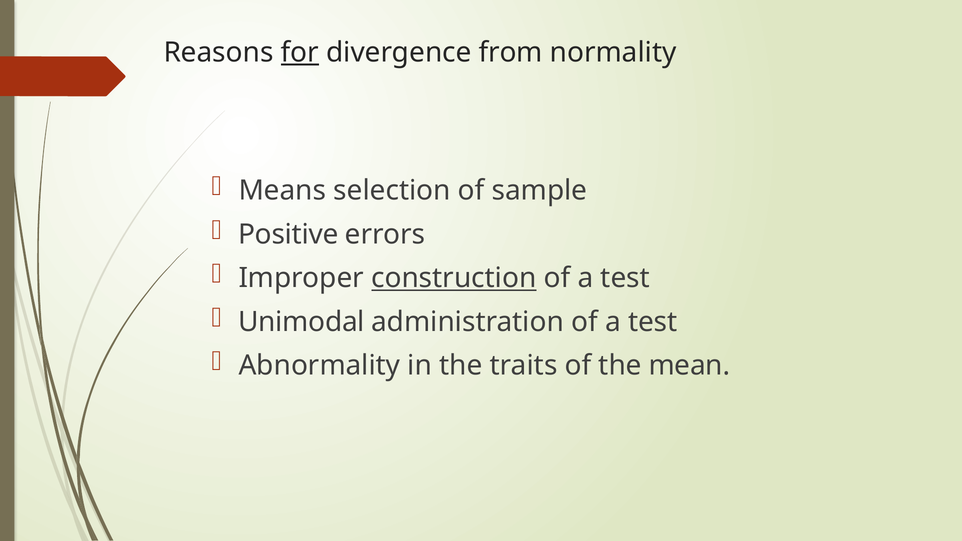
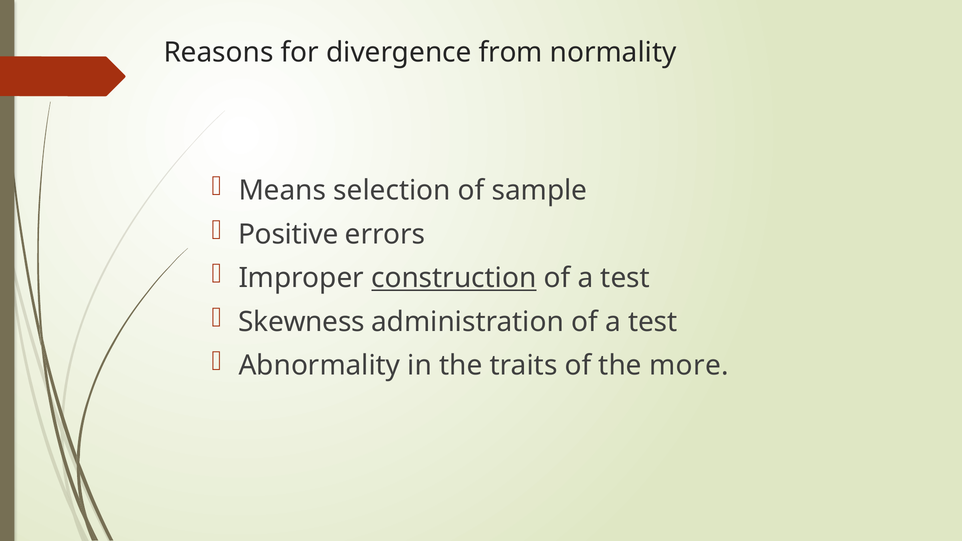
for underline: present -> none (300, 52)
Unimodal: Unimodal -> Skewness (301, 322)
mean: mean -> more (689, 366)
